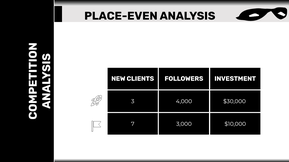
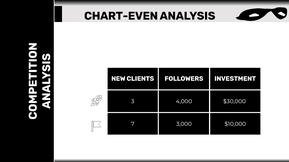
PLACE-EVEN: PLACE-EVEN -> CHART-EVEN (121, 16)
